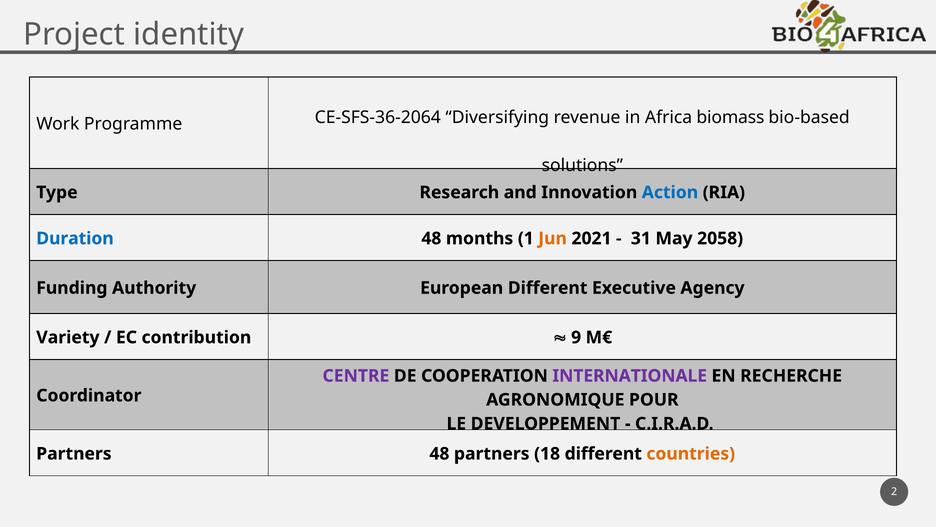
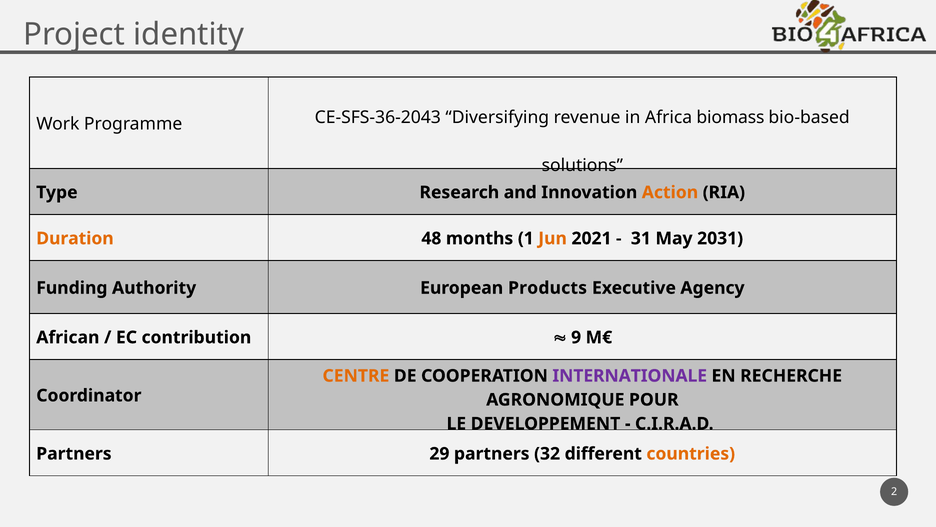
CE-SFS-36-2064: CE-SFS-36-2064 -> CE-SFS-36-2043 (378, 117)
Action colour: blue -> orange (670, 192)
Duration colour: blue -> orange (75, 238)
2058: 2058 -> 2031 (720, 238)
European Different: Different -> Products (548, 288)
Variety: Variety -> African (68, 337)
CENTRE colour: purple -> orange (356, 376)
Partners 48: 48 -> 29 (439, 453)
18: 18 -> 32 (547, 453)
